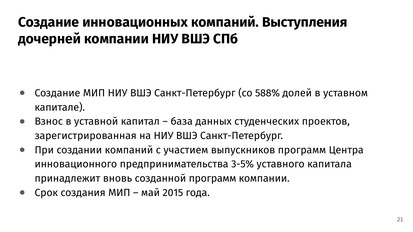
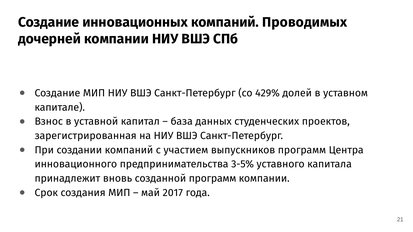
Выступления: Выступления -> Проводимых (305, 22)
588%: 588% -> 429% (267, 93)
2015: 2015 -> 2017 (173, 193)
